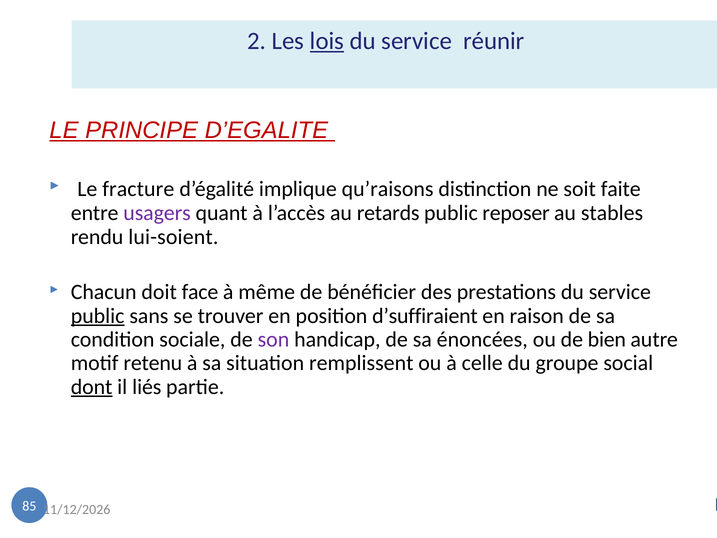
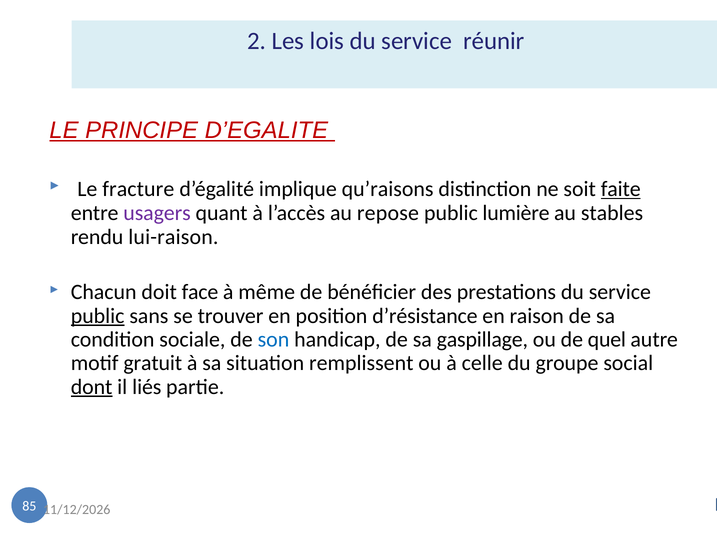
lois underline: present -> none (327, 41)
faite underline: none -> present (621, 189)
retards: retards -> repose (388, 213)
reposer: reposer -> lumière (516, 213)
lui-soient: lui-soient -> lui-raison (173, 237)
d’suffiraient: d’suffiraient -> d’résistance (425, 316)
son colour: purple -> blue (273, 339)
énoncées: énoncées -> gaspillage (482, 339)
bien: bien -> quel (607, 339)
retenu: retenu -> gratuit (153, 363)
